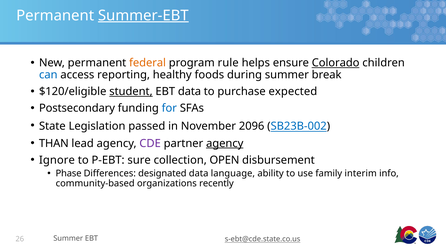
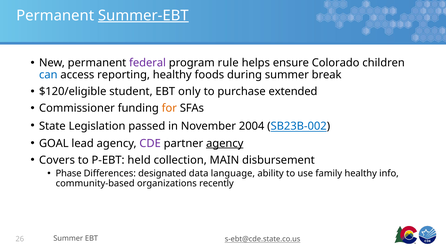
federal colour: orange -> purple (148, 63)
Colorado underline: present -> none (336, 63)
student underline: present -> none (131, 92)
EBT data: data -> only (189, 92)
expected: expected -> extended (293, 92)
Postsecondary: Postsecondary -> Commissioner (77, 108)
for colour: blue -> orange (169, 108)
2096: 2096 -> 2004 (252, 126)
THAN: THAN -> GOAL (54, 143)
Ignore: Ignore -> Covers (57, 160)
sure: sure -> held (139, 160)
OPEN: OPEN -> MAIN (224, 160)
family interim: interim -> healthy (361, 173)
